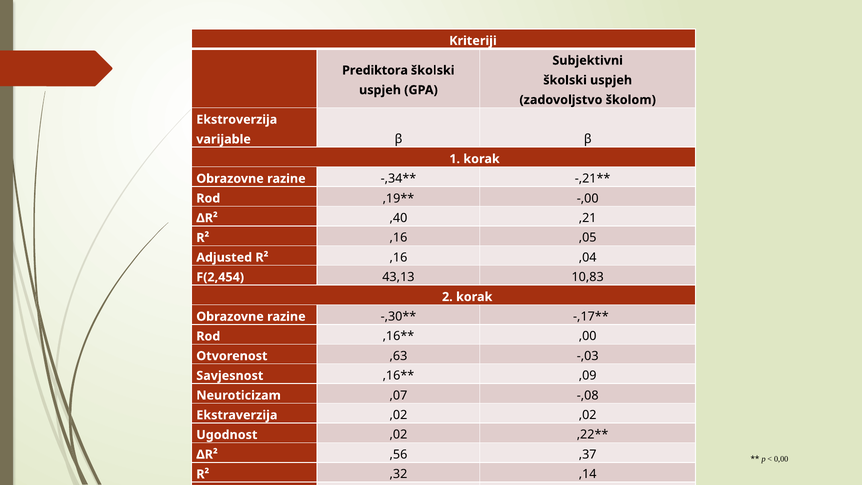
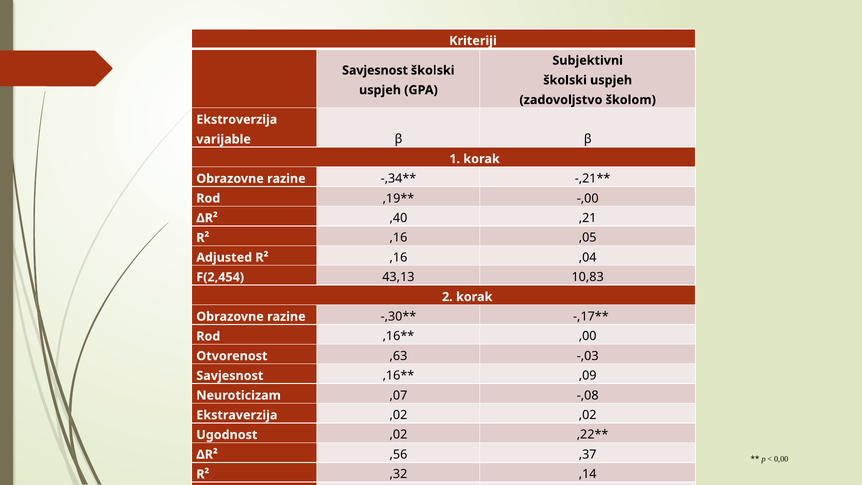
Prediktora: Prediktora -> Savjesnost (375, 70)
